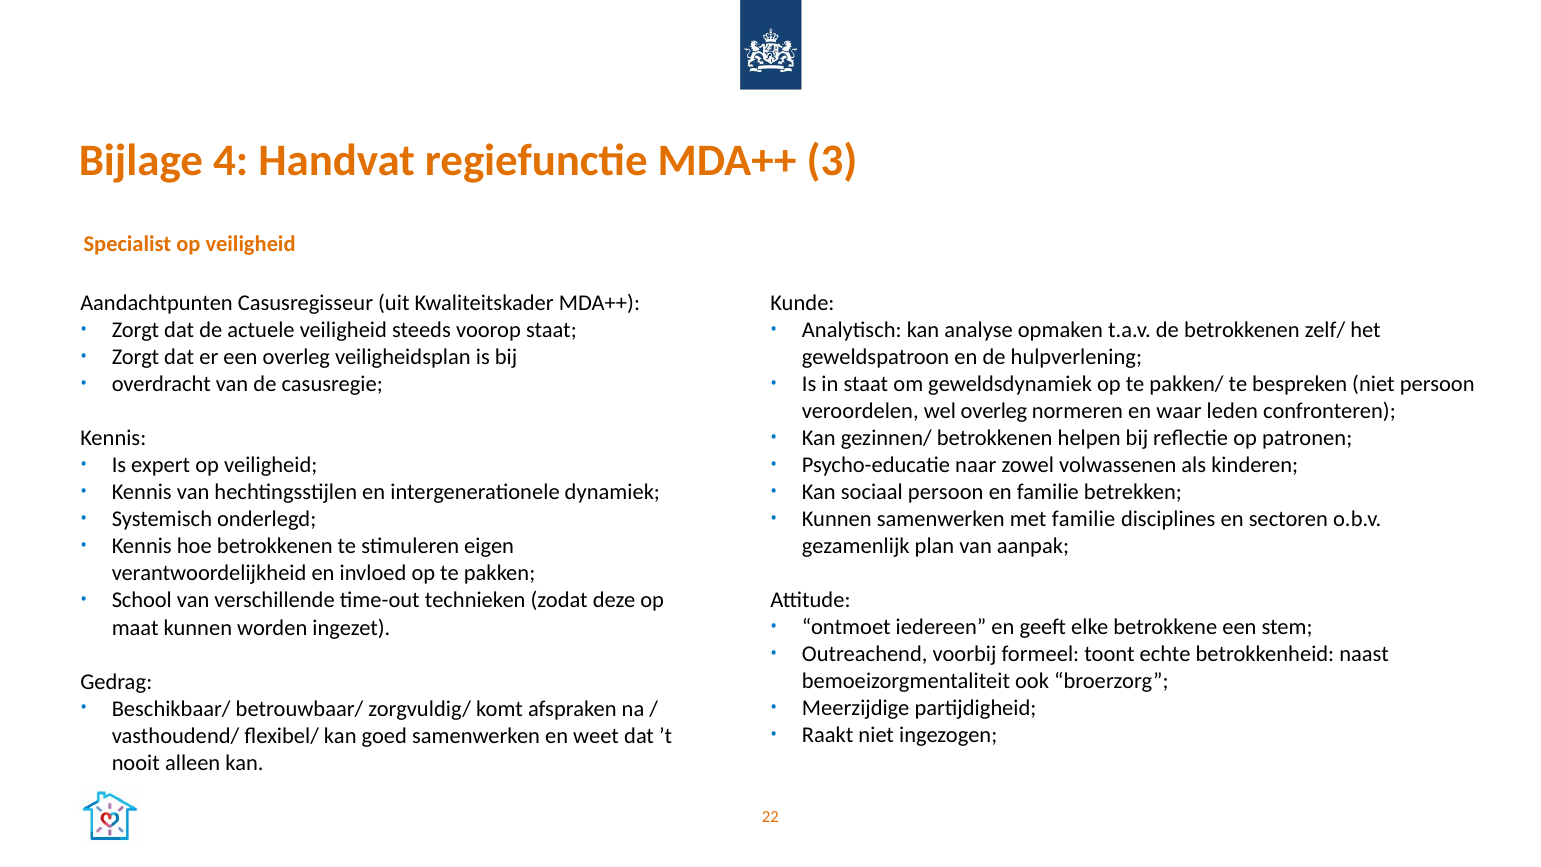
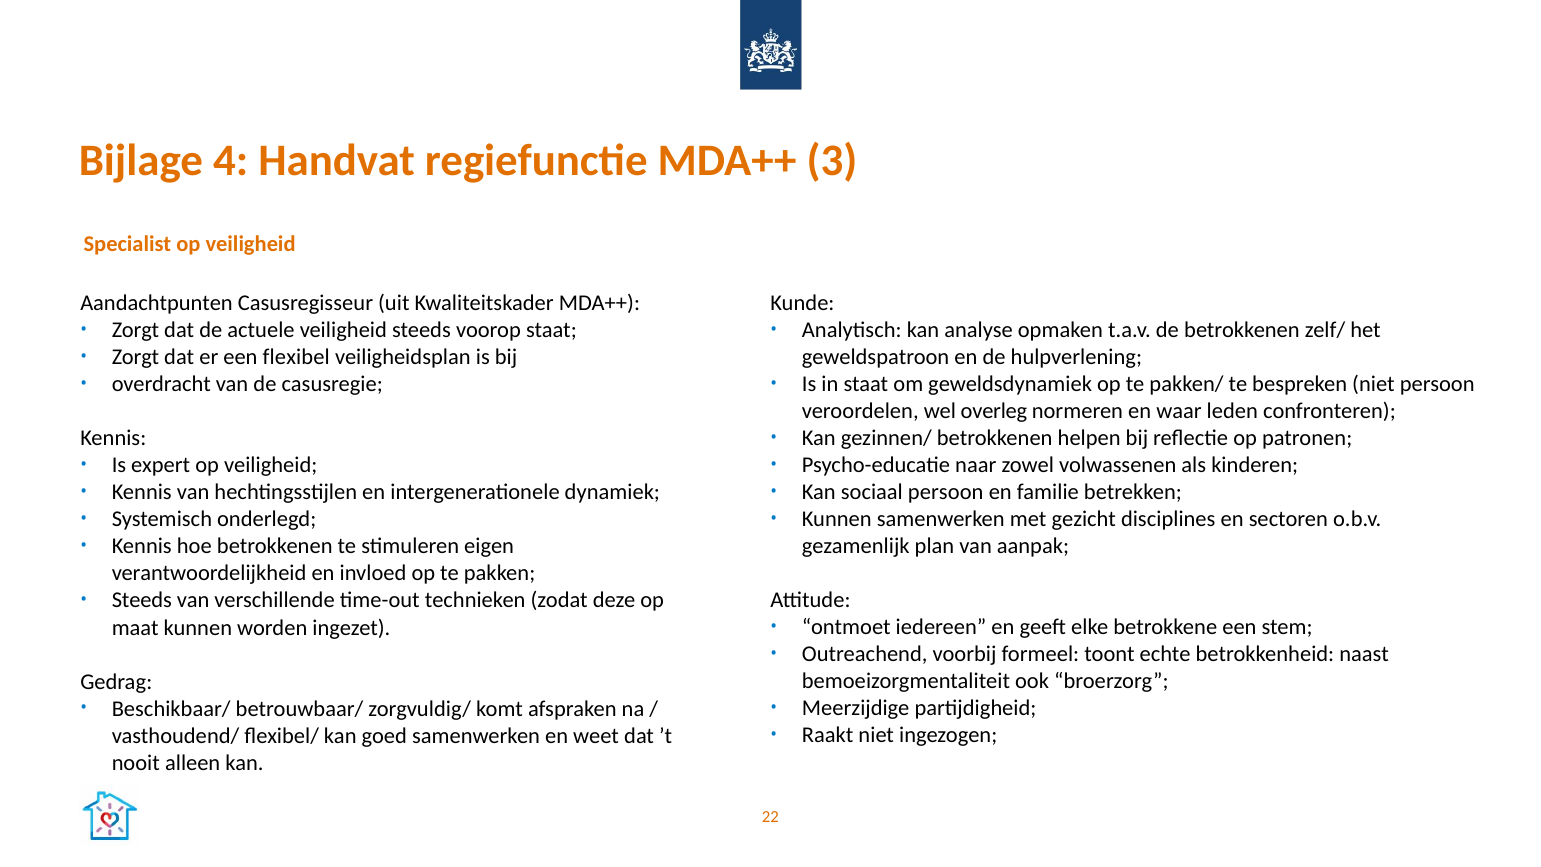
een overleg: overleg -> flexibel (296, 357)
met familie: familie -> gezicht (1084, 519)
School: School -> Steeds (142, 600)
